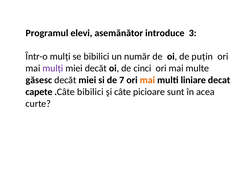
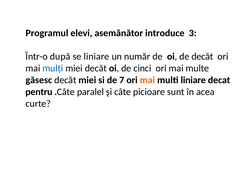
Ȋntr-o mulți: mulți -> după (60, 57)
se bibilici: bibilici -> liniare (96, 57)
de puțin: puțin -> decăt (202, 57)
mulți colour: purple -> blue (53, 68)
capete: capete -> pentru (39, 92)
.Câte bibilici: bibilici -> paralel (90, 92)
